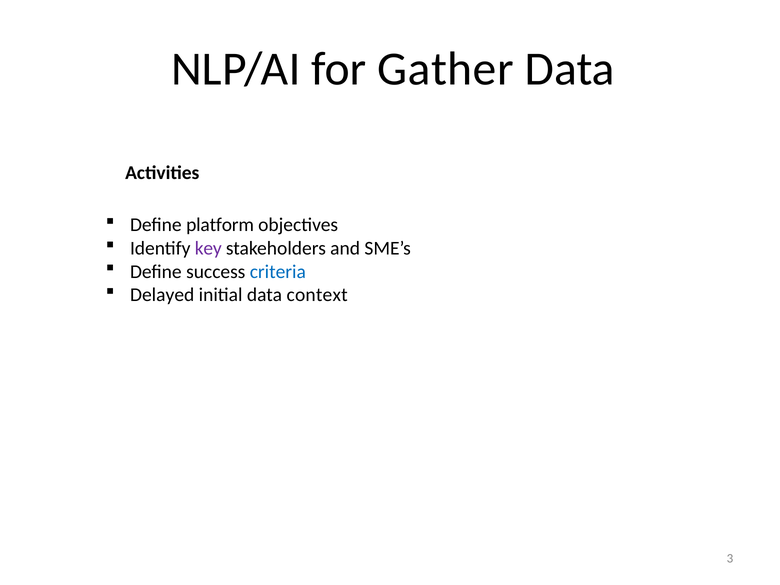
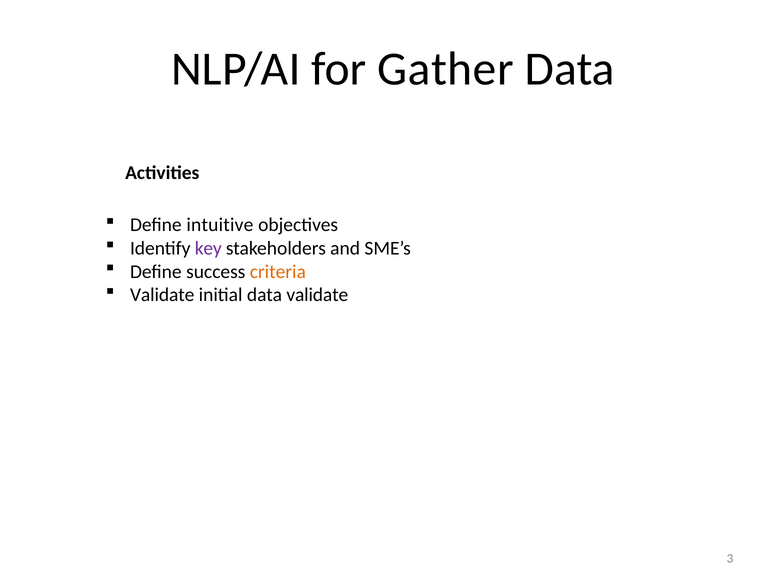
platform: platform -> intuitive (220, 225)
criteria colour: blue -> orange (278, 272)
Delayed: Delayed -> Validate (162, 295)
data context: context -> validate (317, 295)
